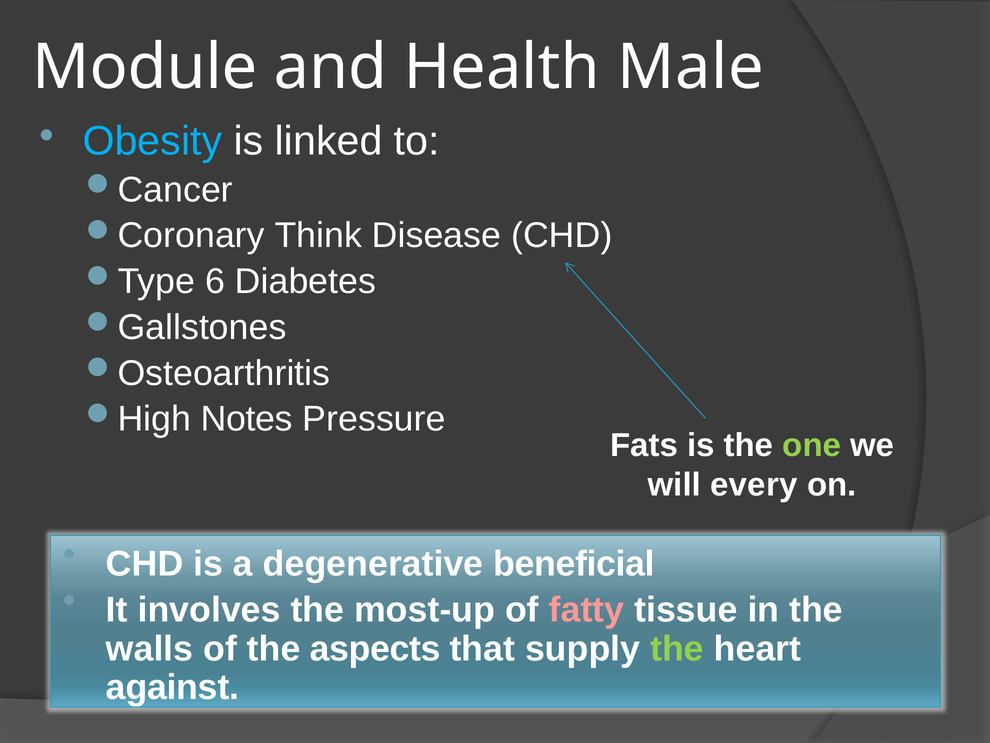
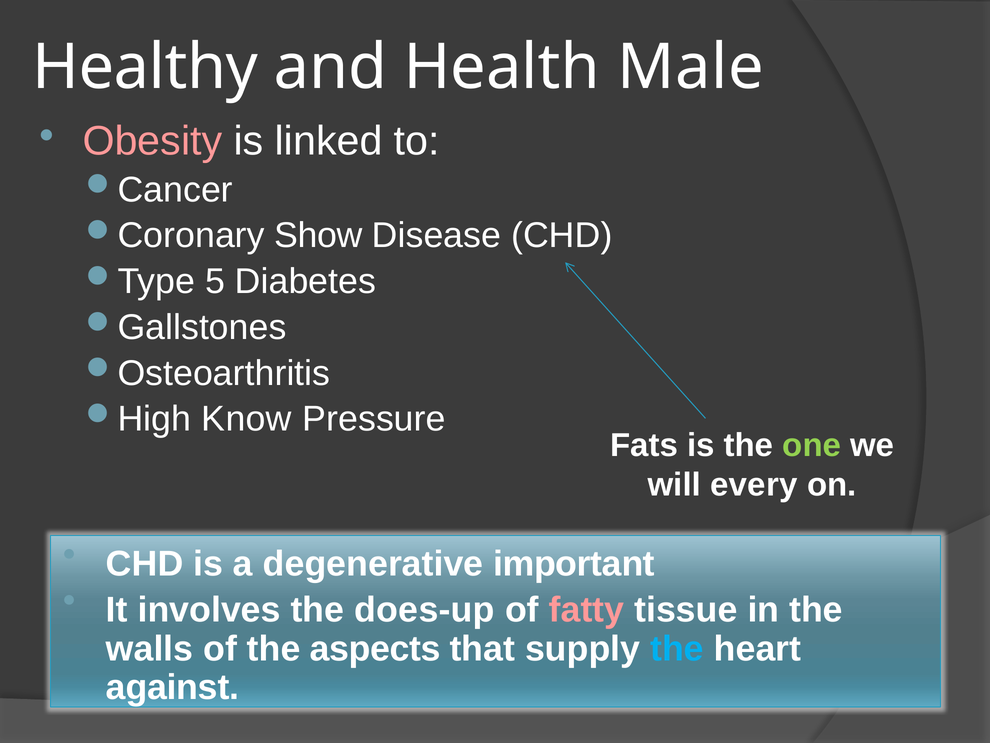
Module: Module -> Healthy (145, 68)
Obesity colour: light blue -> pink (152, 141)
Think: Think -> Show (319, 236)
6: 6 -> 5 (215, 281)
Notes: Notes -> Know (247, 419)
beneficial: beneficial -> important (574, 564)
most-up: most-up -> does-up (424, 610)
the colour: light green -> light blue (677, 648)
